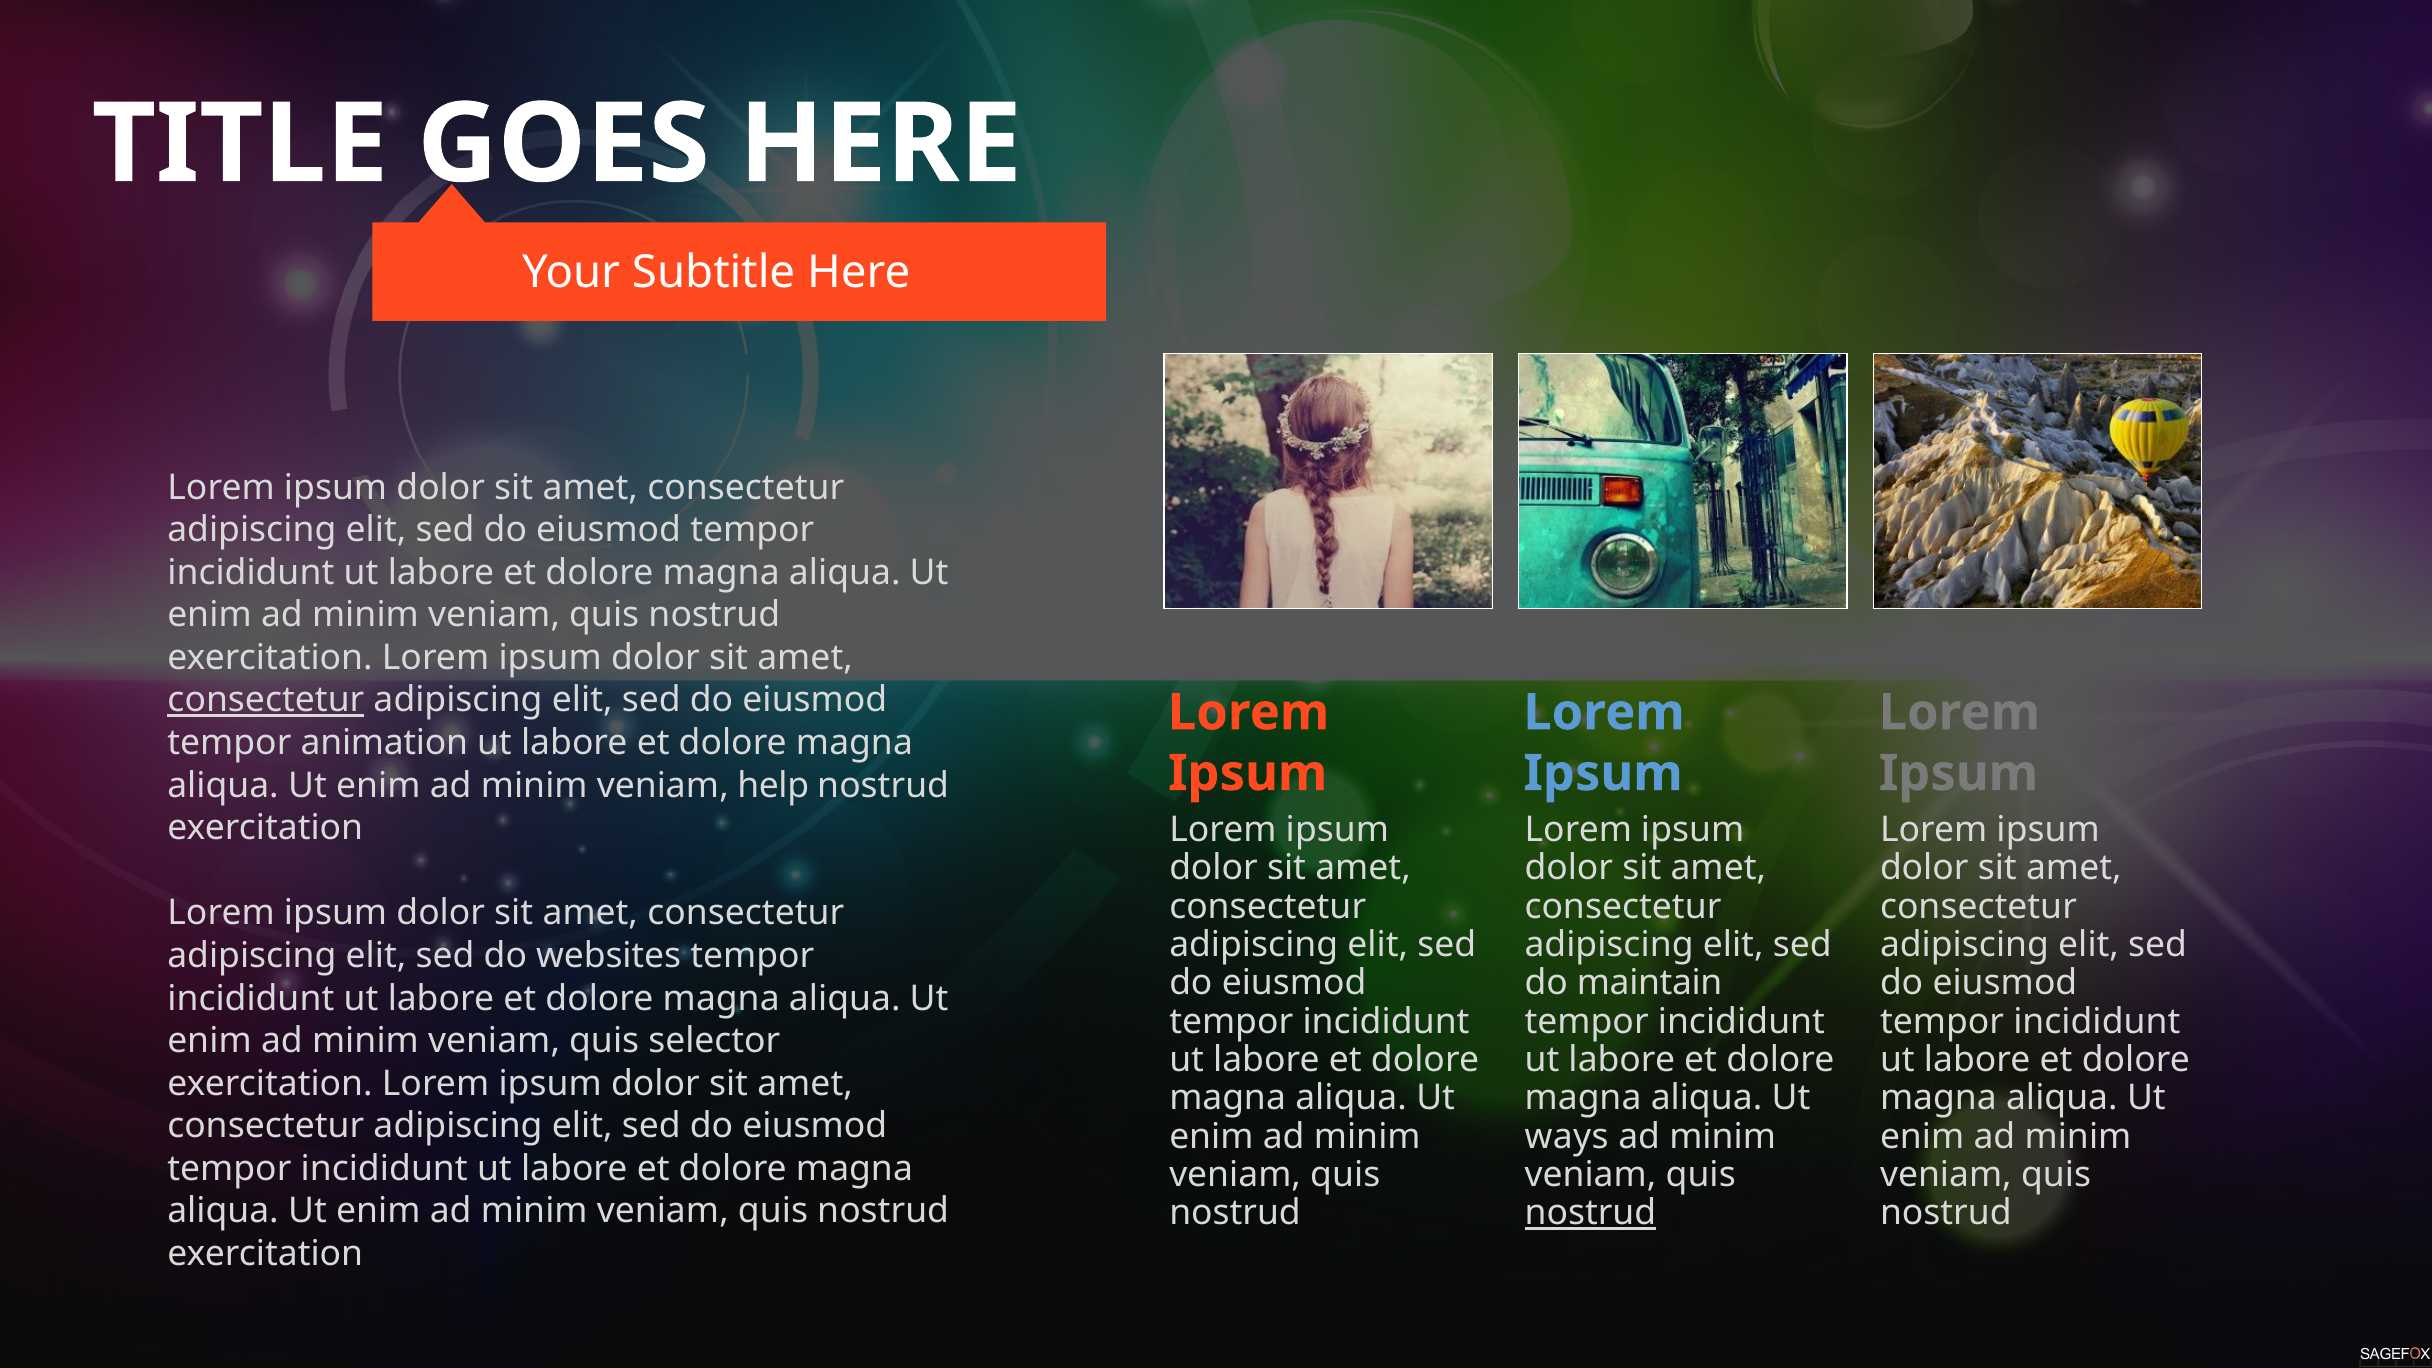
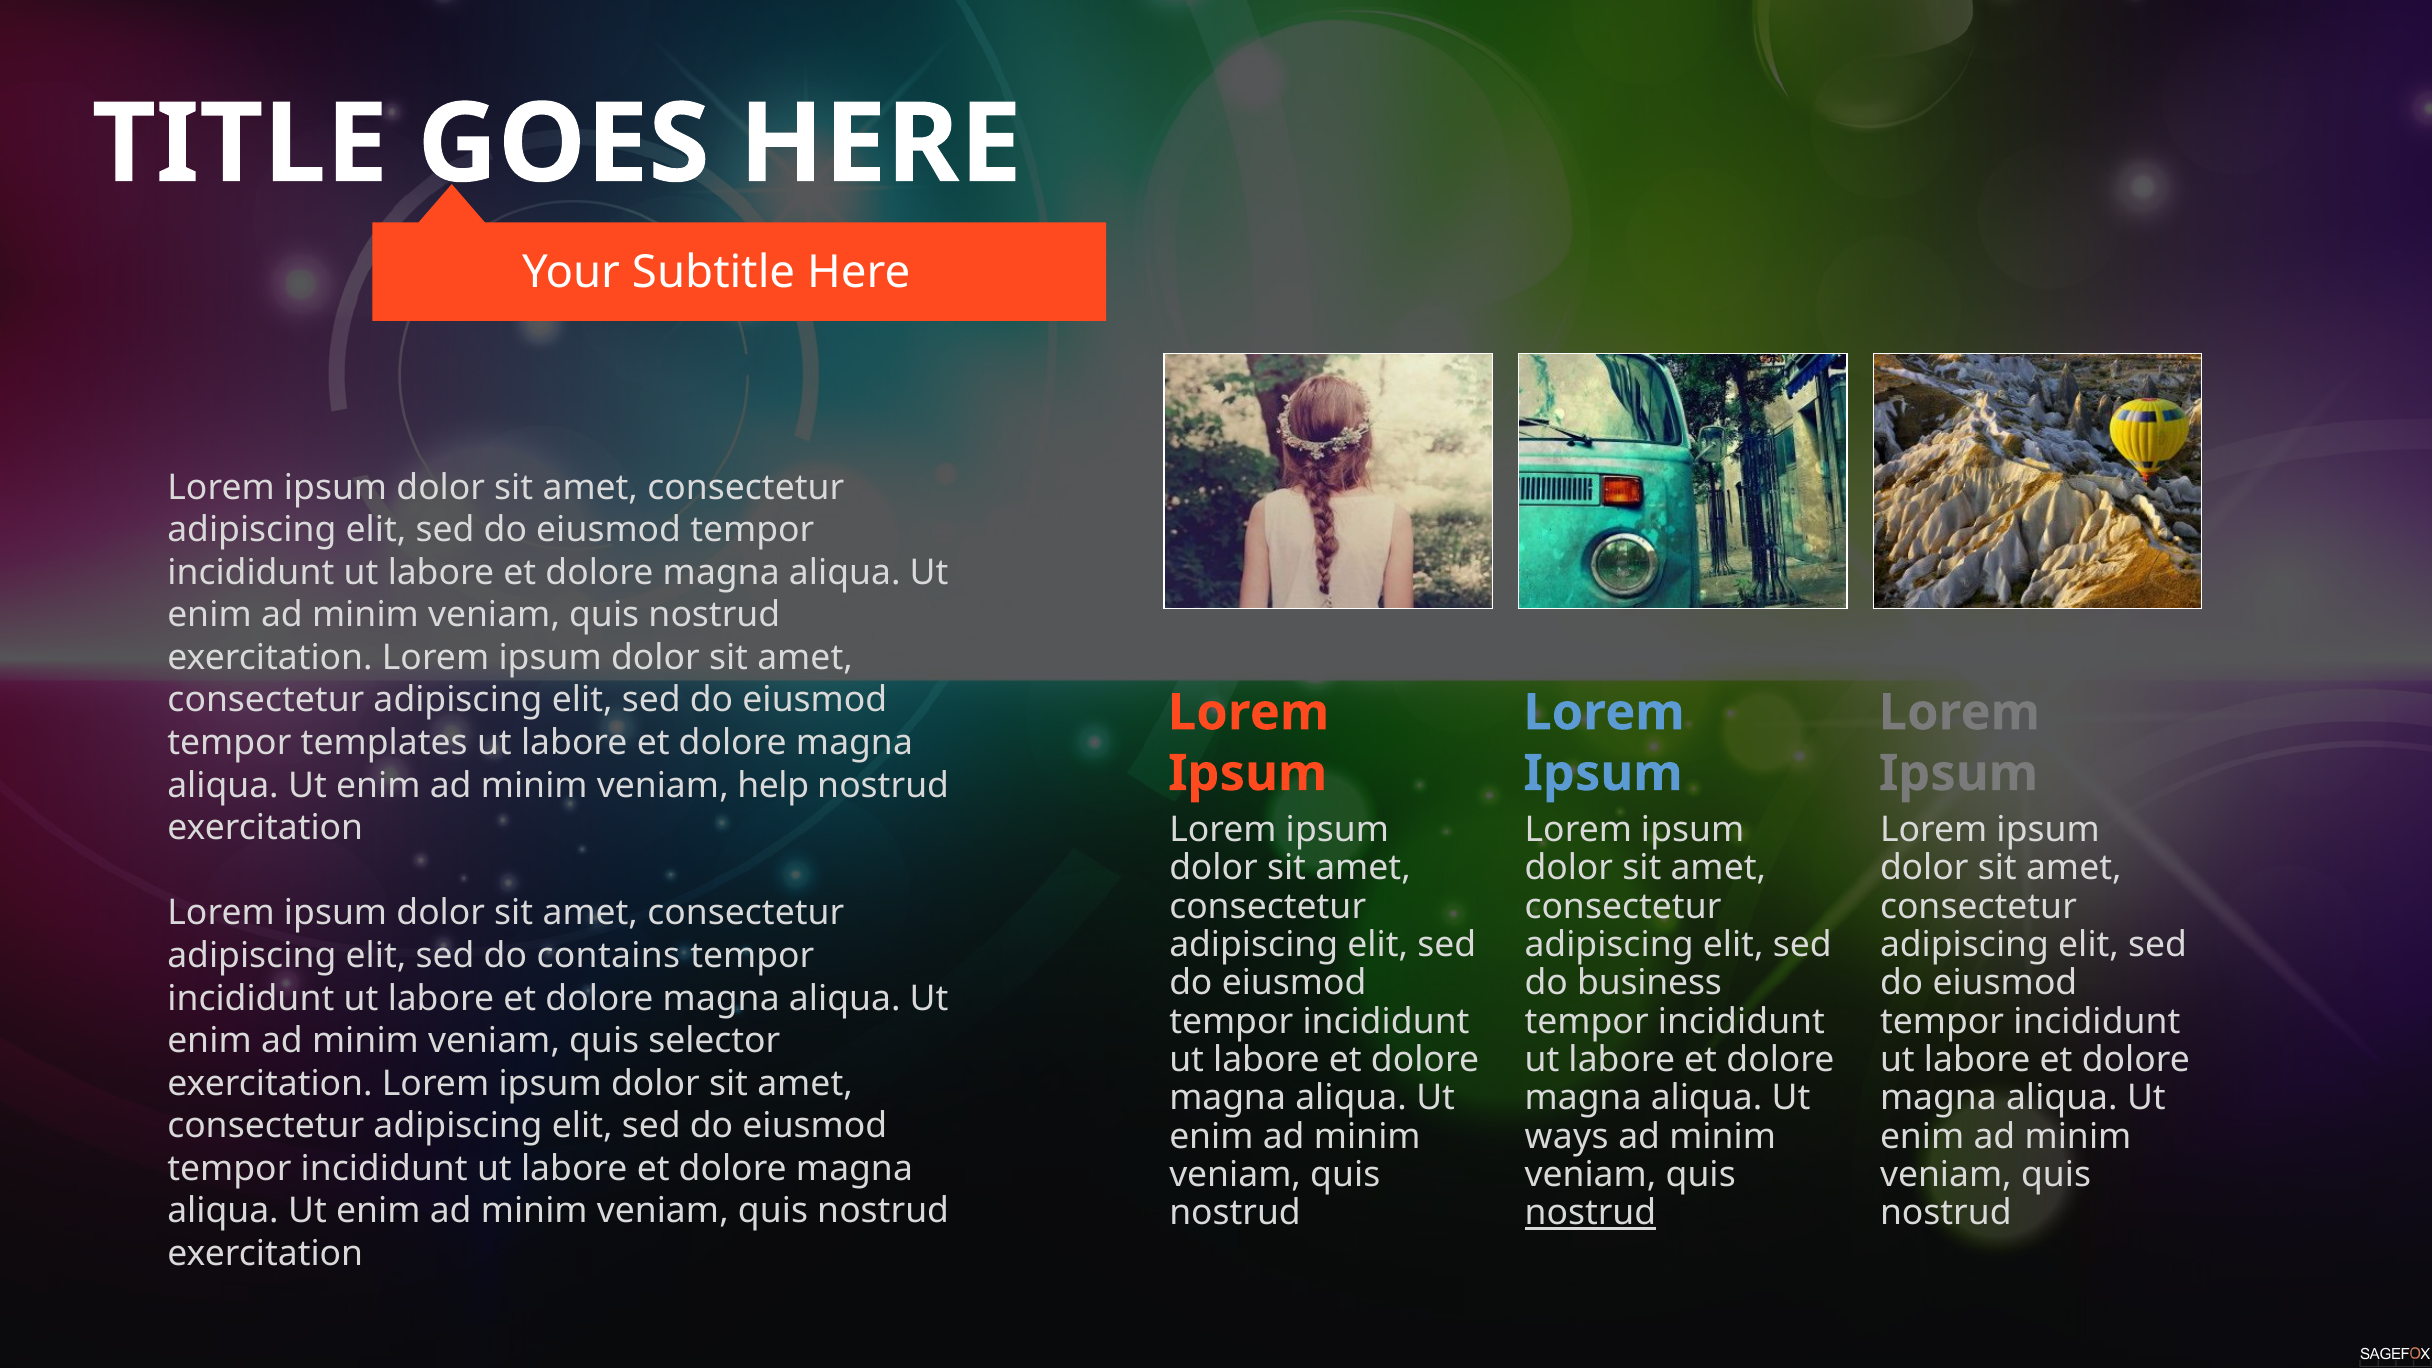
consectetur underline: present -> none (266, 700)
animation: animation -> templates (384, 743)
websites: websites -> contains (608, 956)
maintain: maintain -> business (1650, 983)
